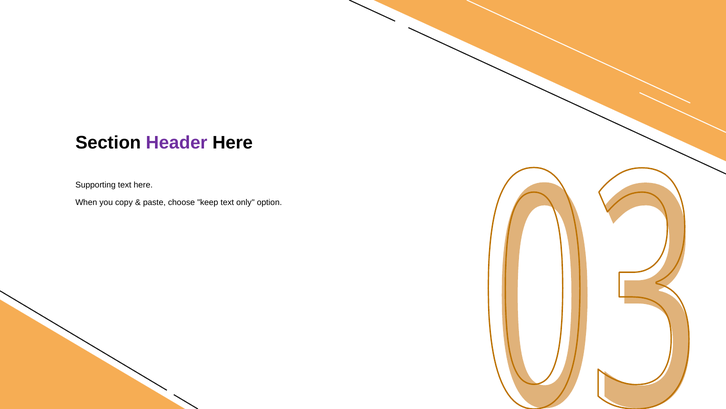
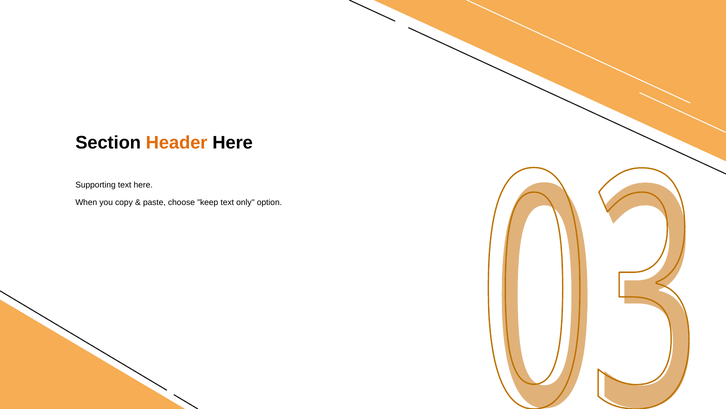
Header colour: purple -> orange (177, 143)
